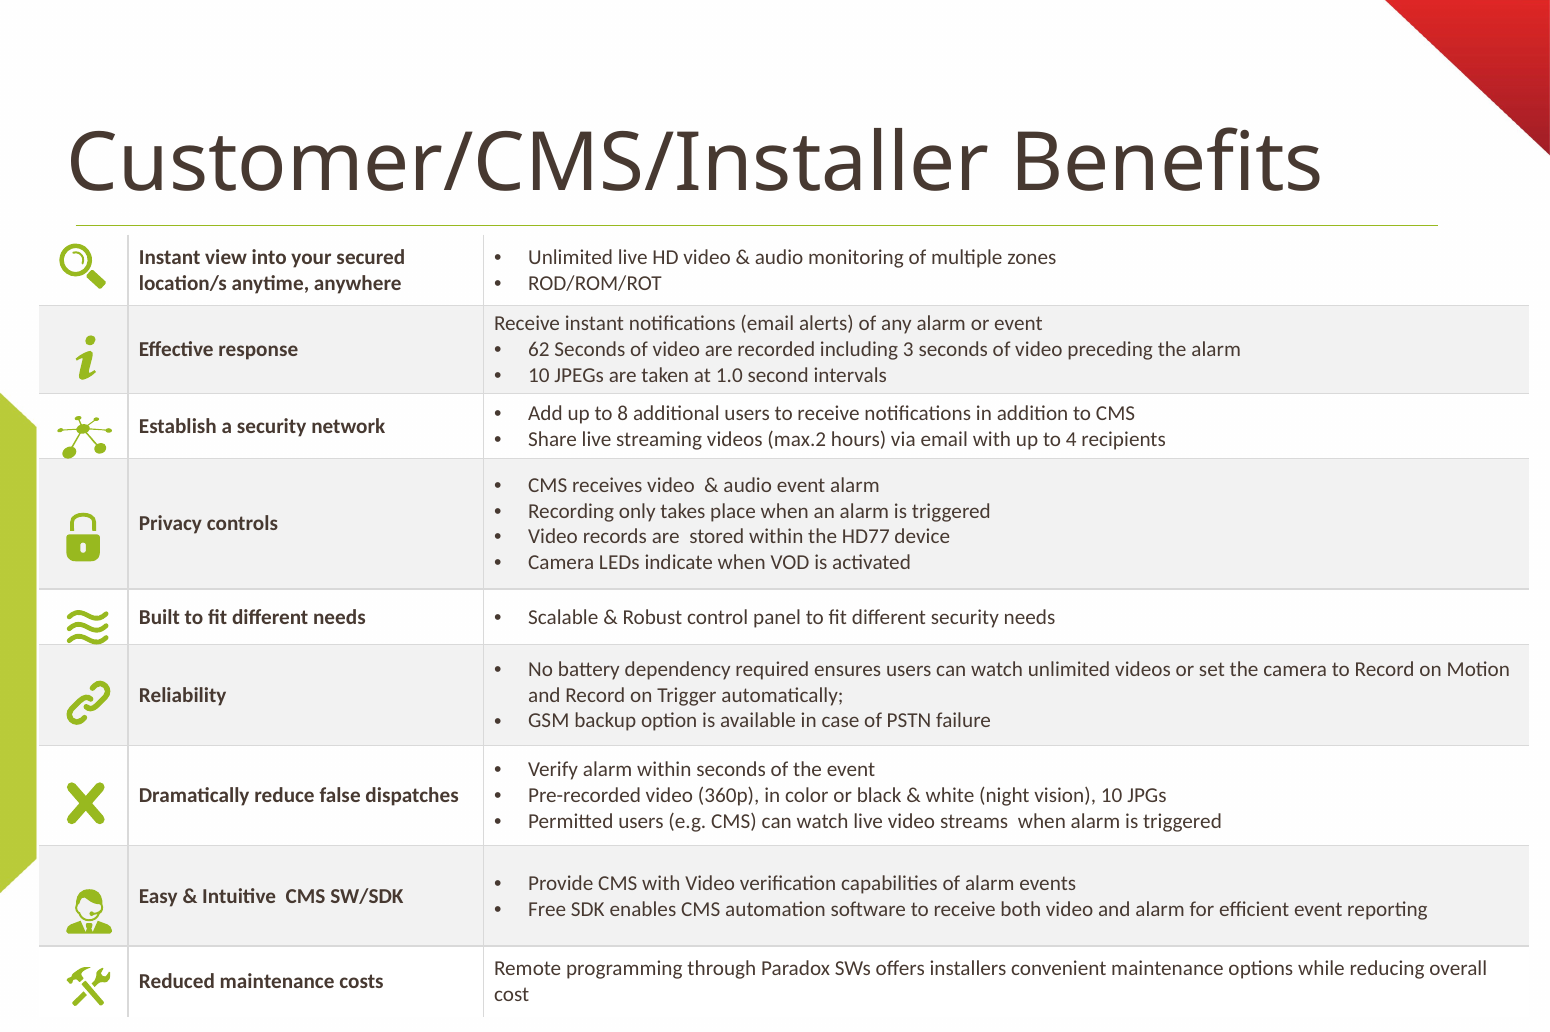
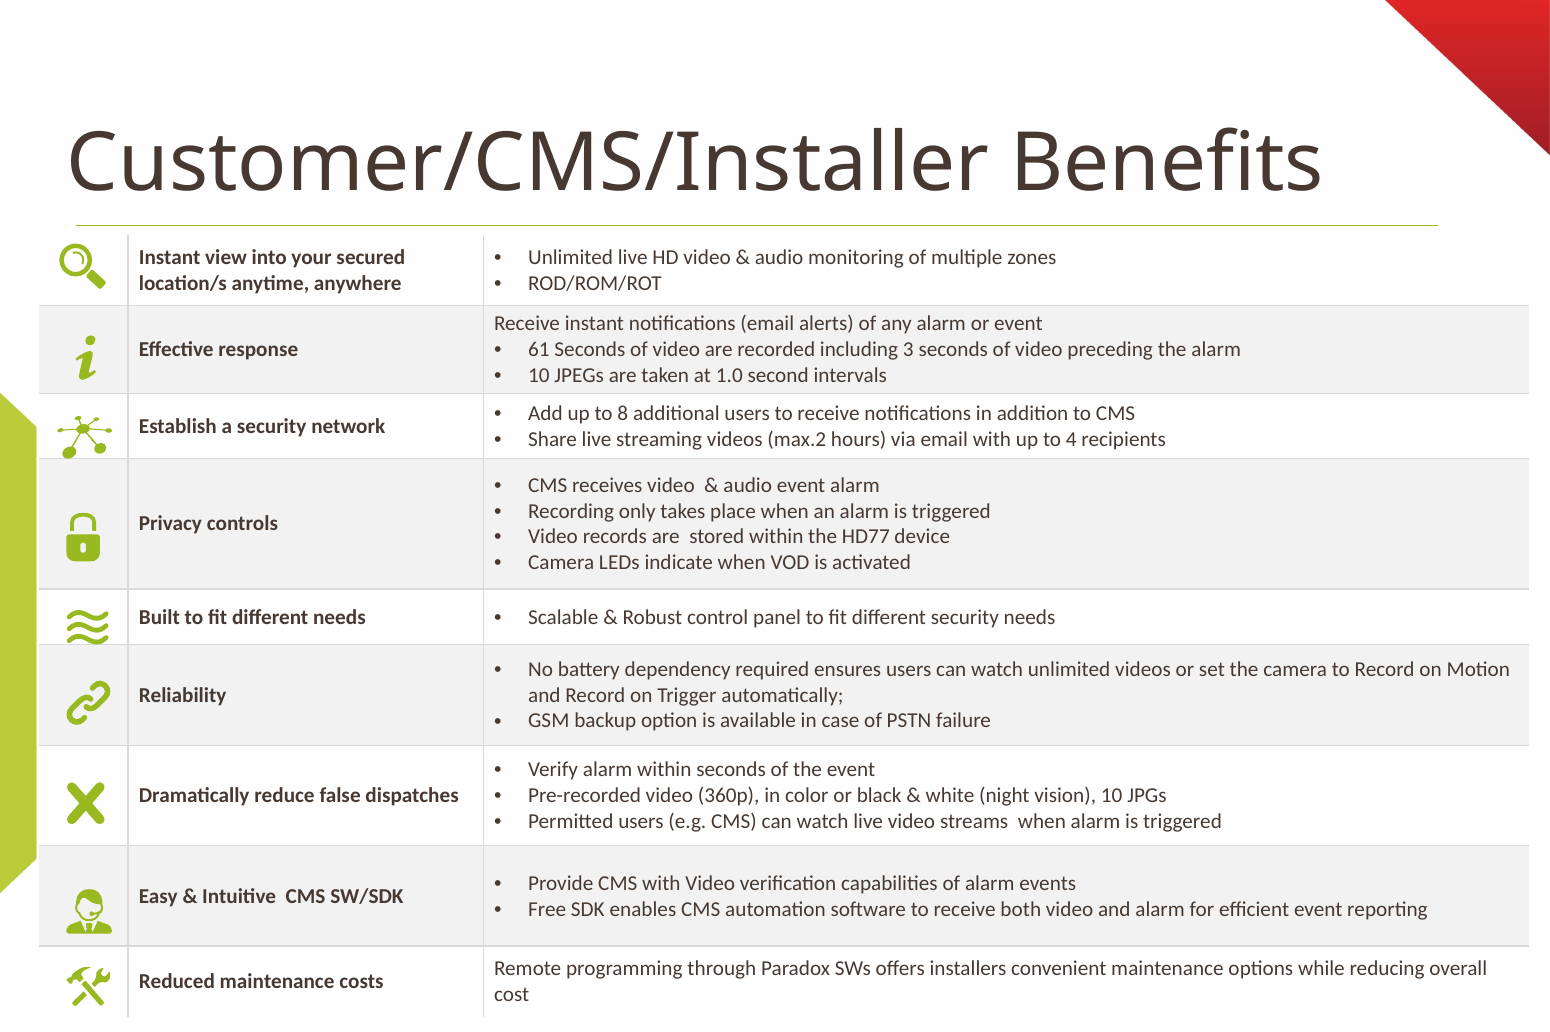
62: 62 -> 61 (539, 350)
